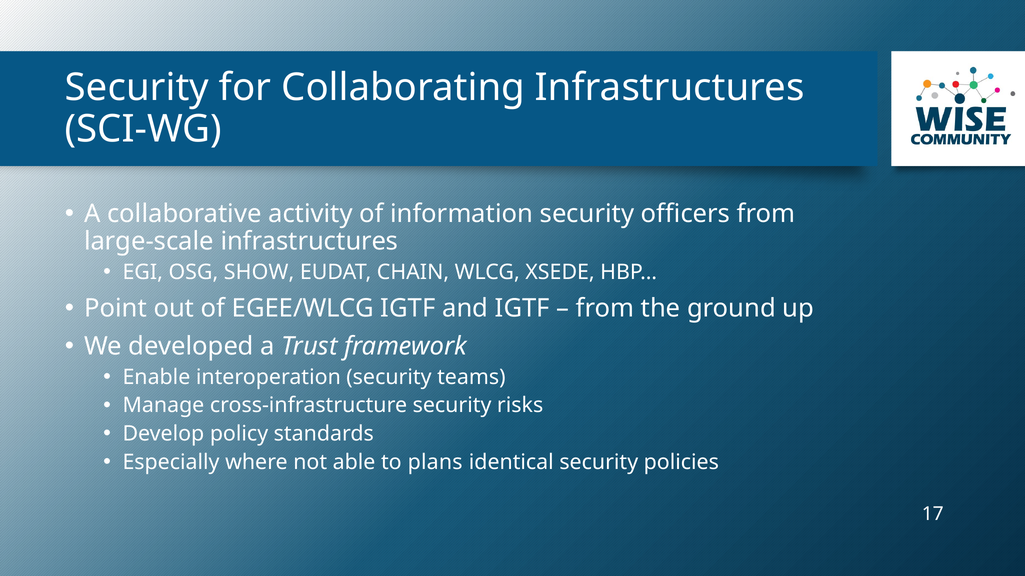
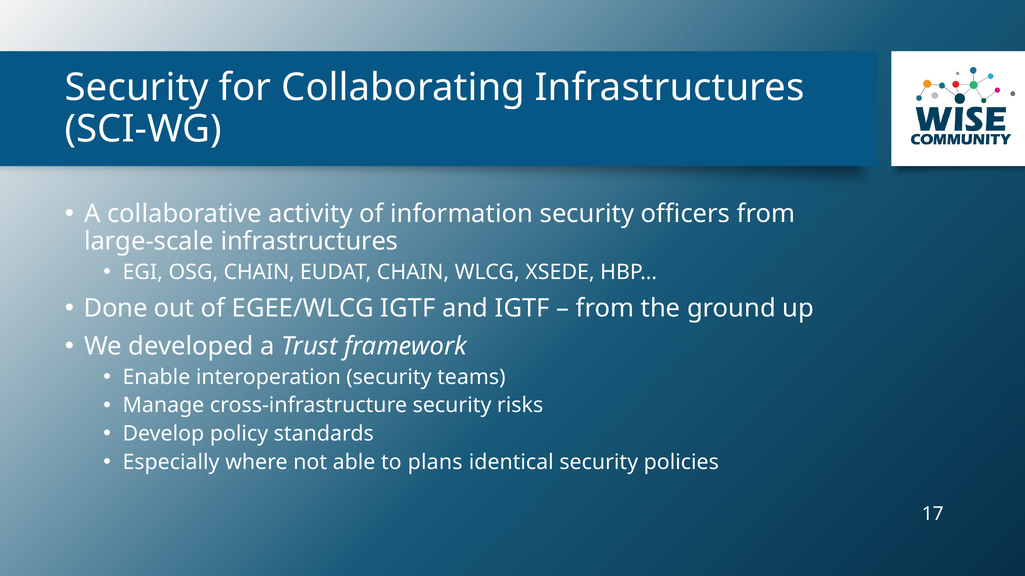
OSG SHOW: SHOW -> CHAIN (259, 272)
Point: Point -> Done (116, 308)
